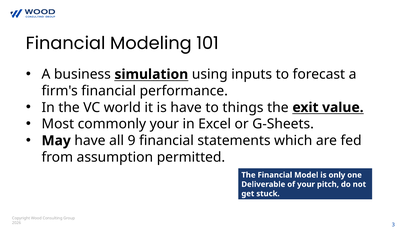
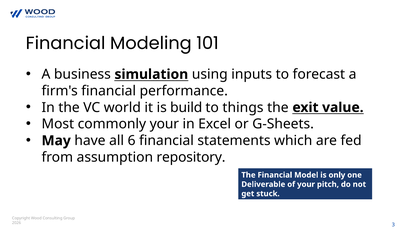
is have: have -> build (186, 108)
9: 9 -> 6 (132, 141)
permitted: permitted -> repository (191, 157)
